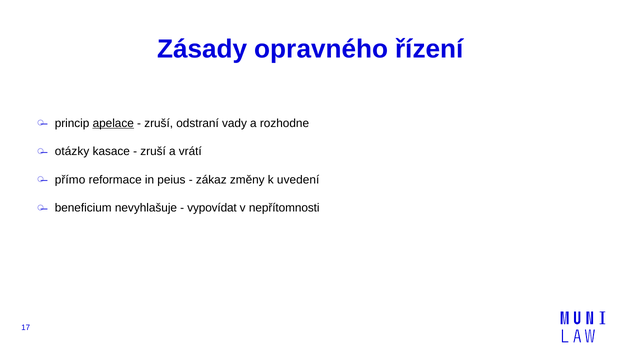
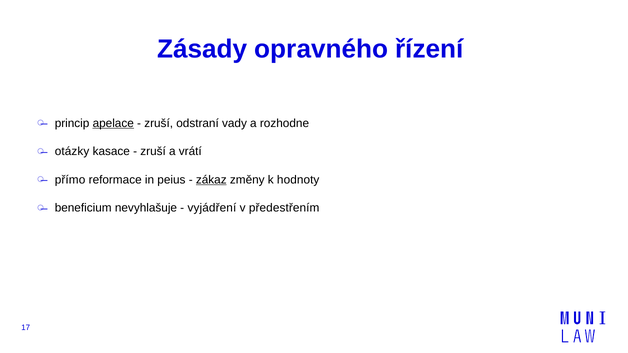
zákaz underline: none -> present (211, 180)
uvedení: uvedení -> hodnoty (298, 180)
vypovídat: vypovídat -> vyjádření (212, 208)
nepřítomnosti: nepřítomnosti -> předestřením (284, 208)
